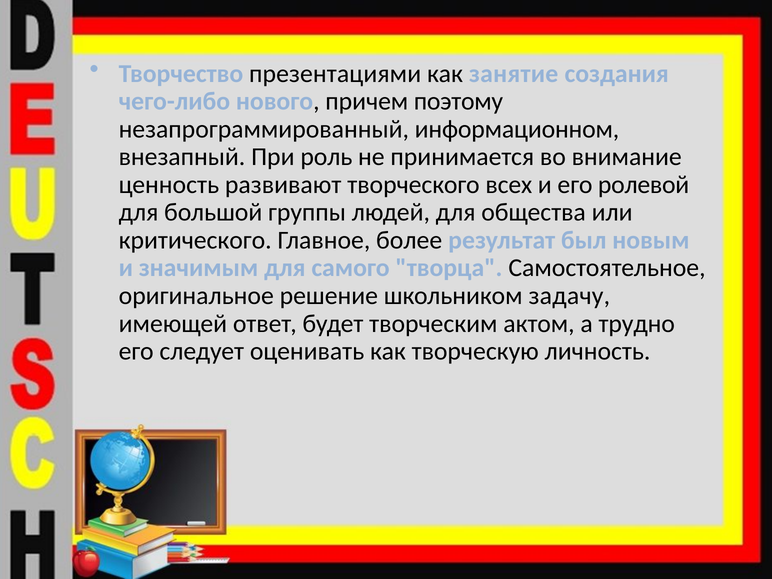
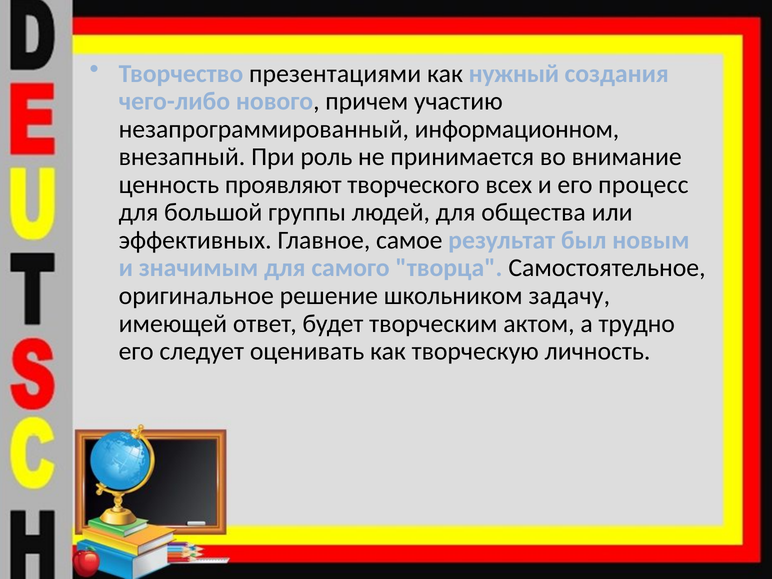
занятие: занятие -> нужный (514, 74)
поэтому: поэтому -> участию (458, 101)
развивают: развивают -> проявляют (283, 185)
ролевой: ролевой -> процесс (643, 185)
критического: критического -> эффективных (195, 240)
более: более -> самое (409, 240)
